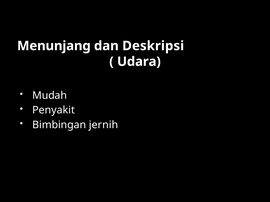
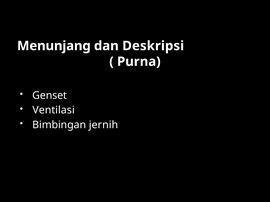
Udara: Udara -> Purna (139, 62)
Mudah: Mudah -> Genset (50, 96)
Penyakit: Penyakit -> Ventilasi (54, 110)
